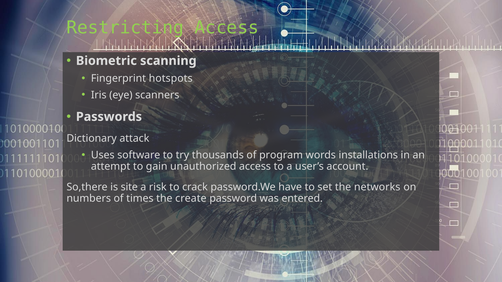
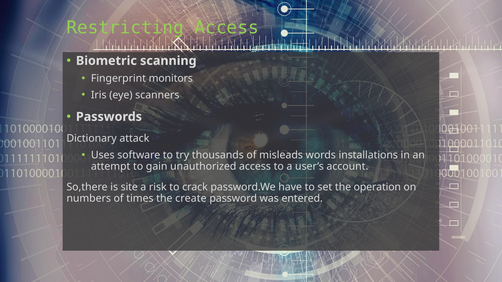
hotspots: hotspots -> monitors (171, 79)
program: program -> misleads (281, 155)
networks: networks -> operation (377, 187)
